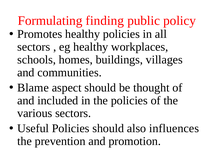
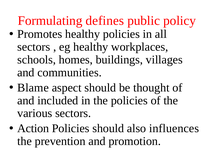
finding: finding -> defines (105, 21)
Useful: Useful -> Action (33, 129)
